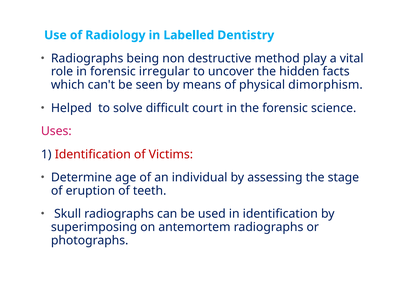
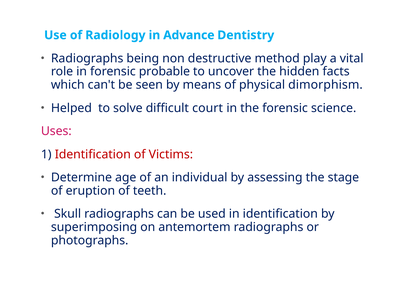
Labelled: Labelled -> Advance (189, 35)
irregular: irregular -> probable (164, 72)
